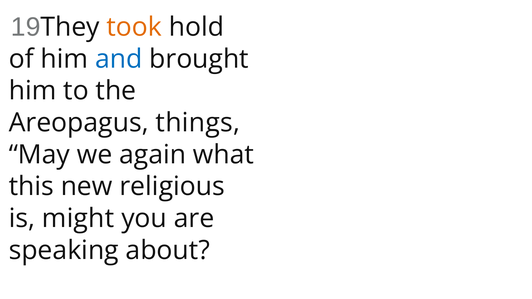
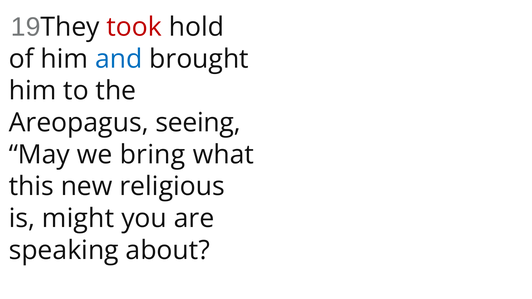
took colour: orange -> red (134, 27)
things: things -> seeing (198, 123)
again: again -> bring (153, 155)
